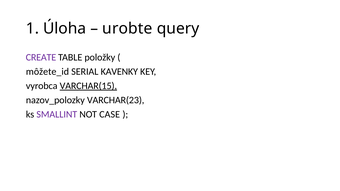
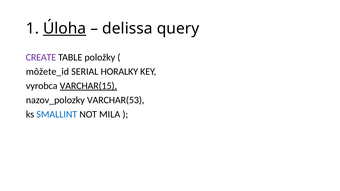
Úloha underline: none -> present (65, 29)
urobte: urobte -> delissa (127, 29)
KAVENKY: KAVENKY -> HORALKY (119, 72)
VARCHAR(23: VARCHAR(23 -> VARCHAR(53 (116, 100)
SMALLINT colour: purple -> blue (57, 115)
CASE: CASE -> MILA (110, 115)
